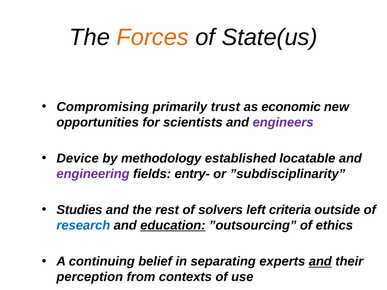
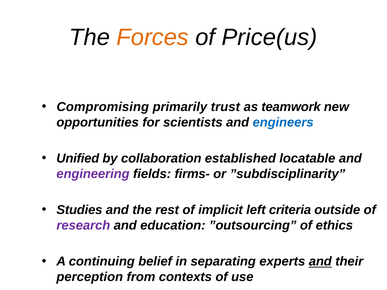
State(us: State(us -> Price(us (269, 37)
economic: economic -> teamwork (291, 107)
engineers colour: purple -> blue (283, 122)
Device: Device -> Unified (78, 159)
methodology: methodology -> collaboration (161, 159)
entry-: entry- -> firms- (192, 174)
solvers: solvers -> implicit (221, 210)
research colour: blue -> purple (83, 226)
education underline: present -> none (173, 226)
